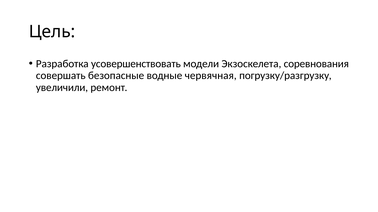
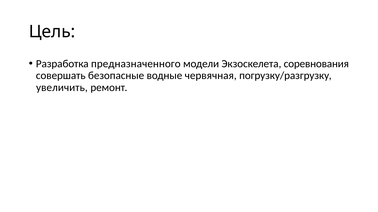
усовершенствовать: усовершенствовать -> предназначенного (136, 64)
увеличили: увеличили -> увеличить (62, 88)
